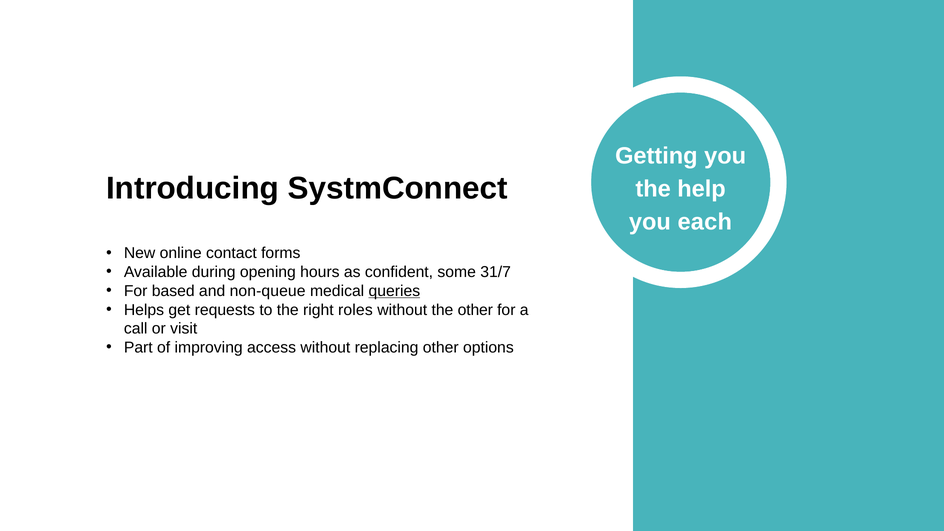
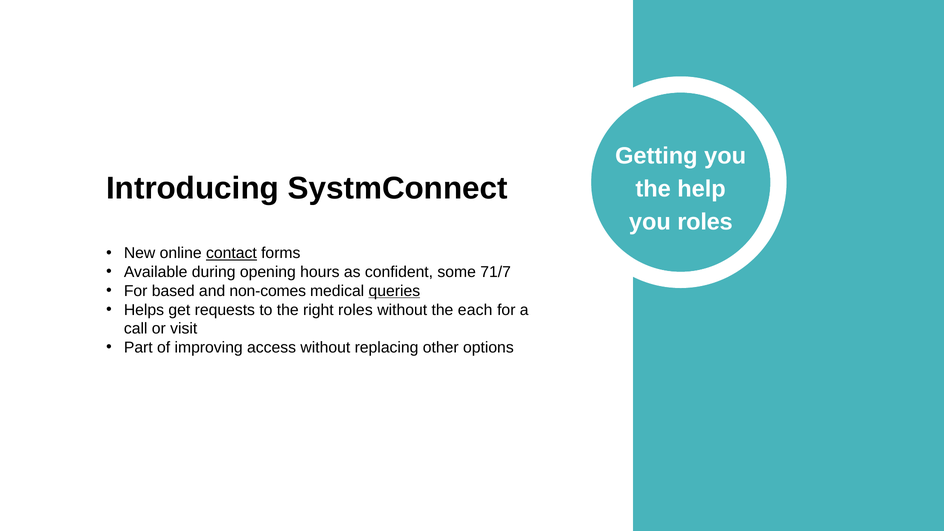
you each: each -> roles (705, 222)
contact underline: none -> present (231, 253)
31/7: 31/7 -> 71/7 (496, 272)
non-queue: non-queue -> non-comes (268, 291)
the other: other -> each (475, 310)
